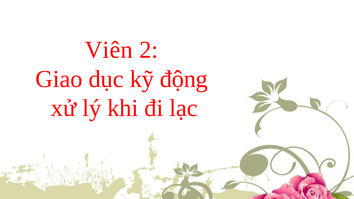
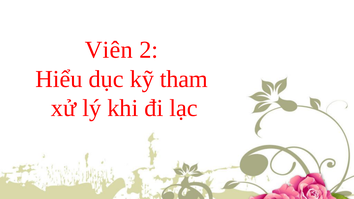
Giao: Giao -> Hiểu (59, 79)
động: động -> tham (184, 79)
